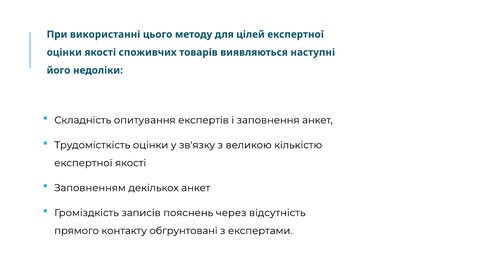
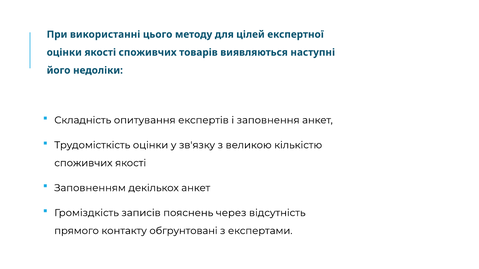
експертної: експертної -> споживчих (83, 163)
